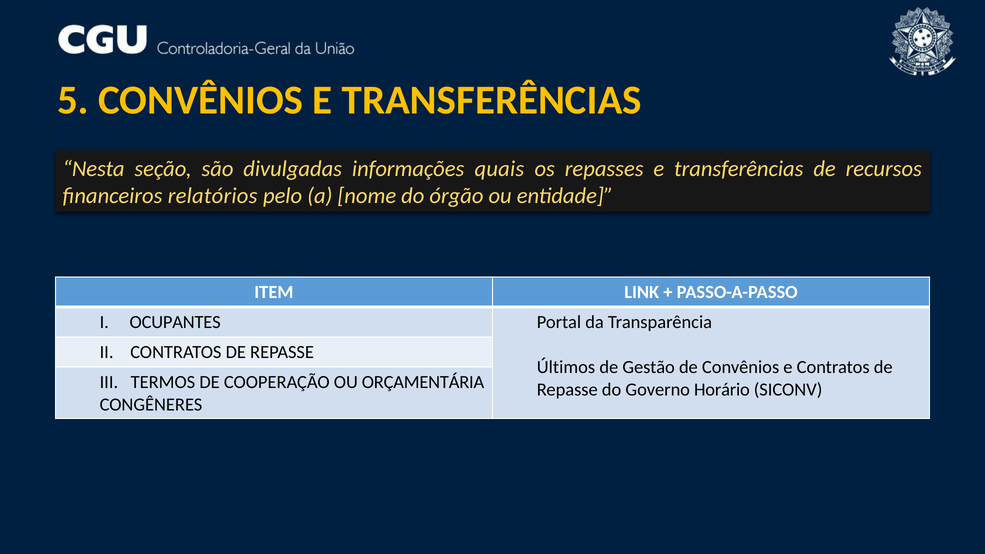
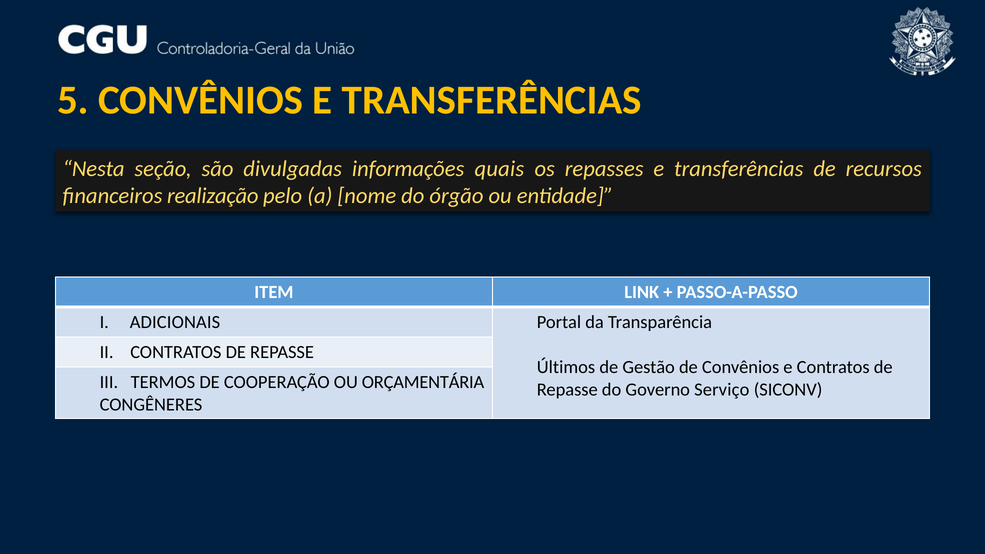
relatórios: relatórios -> realização (213, 196)
OCUPANTES: OCUPANTES -> ADICIONAIS (175, 322)
Horário: Horário -> Serviço (722, 390)
